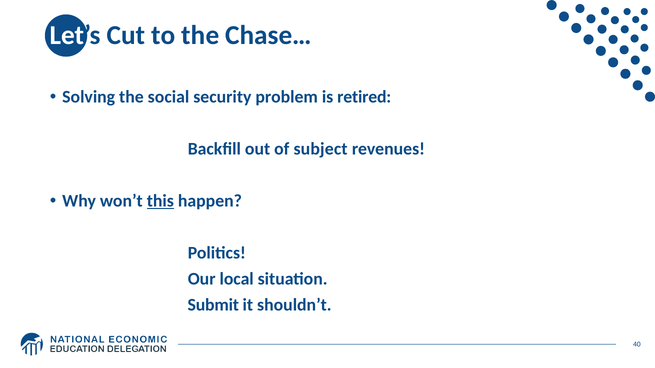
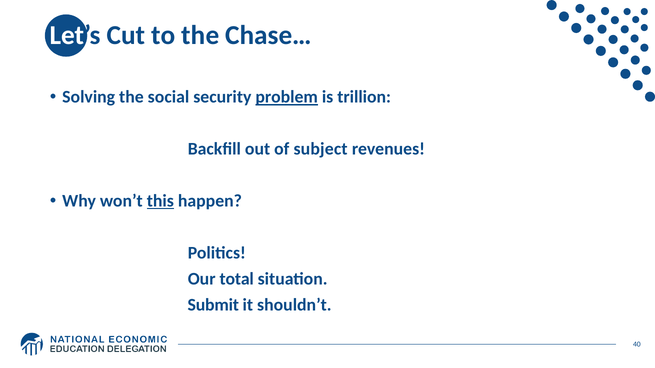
problem underline: none -> present (287, 97)
retired: retired -> trillion (364, 97)
local: local -> total (237, 279)
